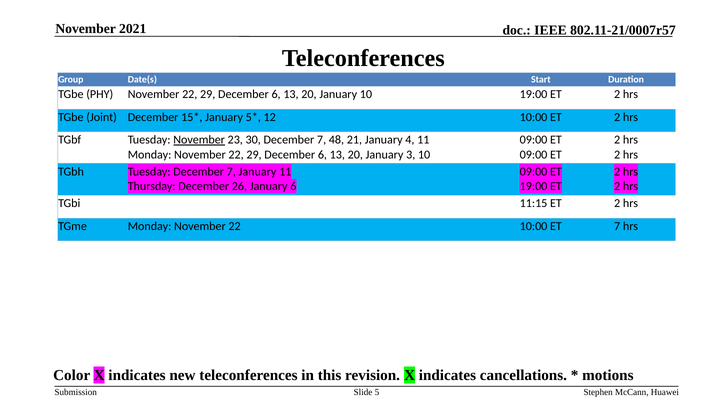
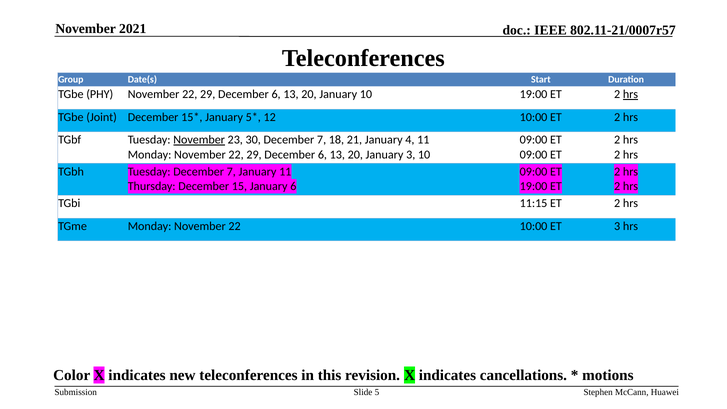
hrs underline: none -> present (630, 94)
48: 48 -> 18 (336, 140)
26: 26 -> 15 (239, 186)
ET 7: 7 -> 3 (617, 226)
